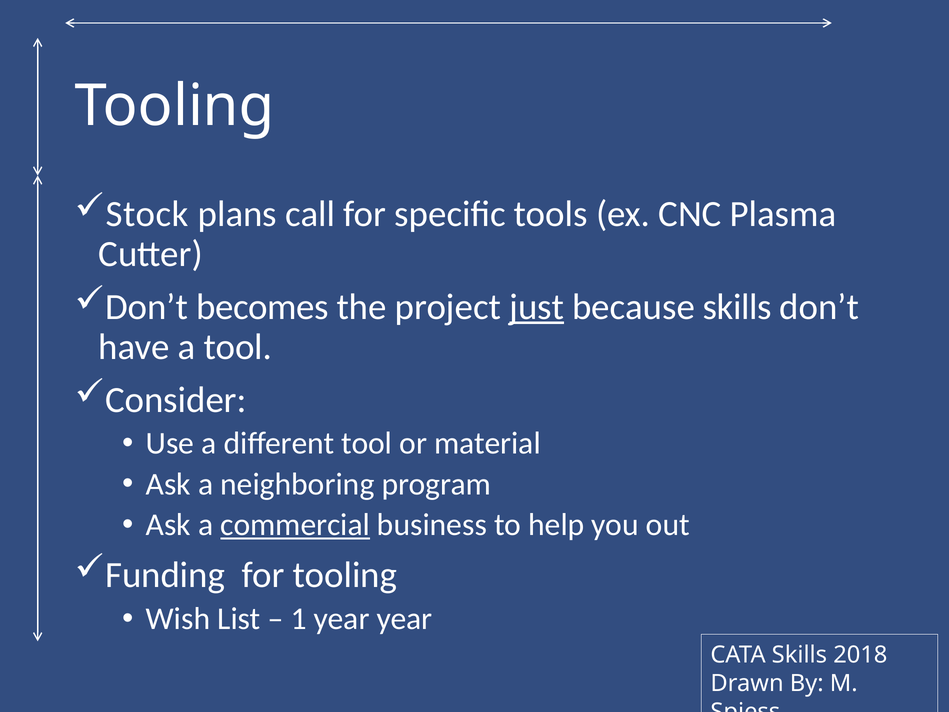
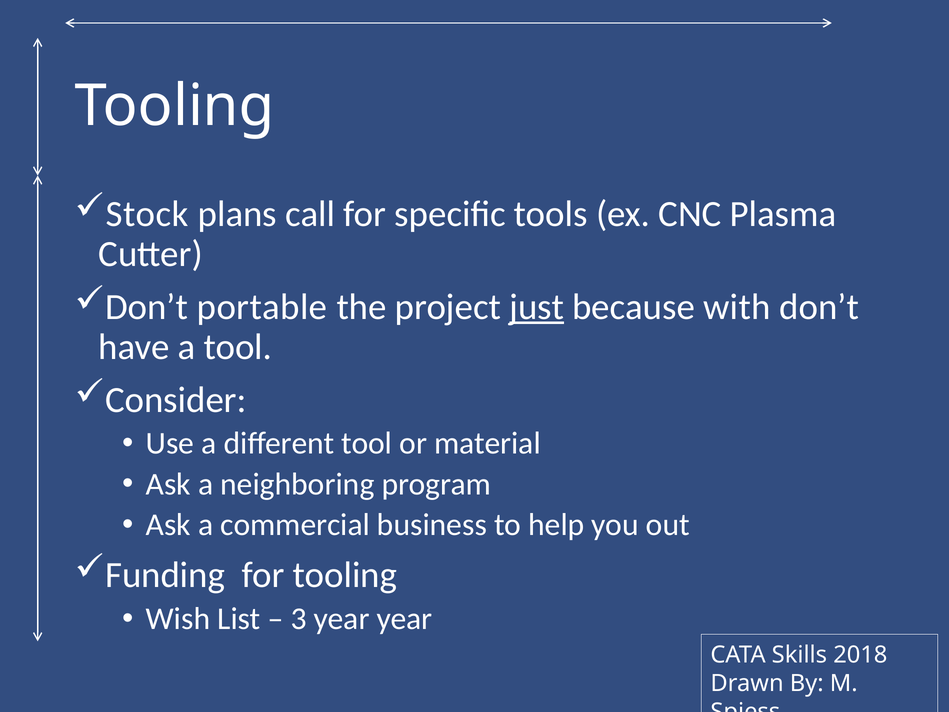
becomes: becomes -> portable (262, 307)
because skills: skills -> with (737, 307)
commercial underline: present -> none (295, 525)
1: 1 -> 3 (299, 619)
